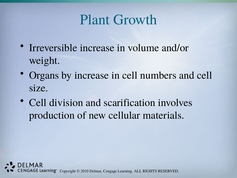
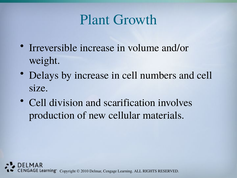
Organs: Organs -> Delays (44, 75)
